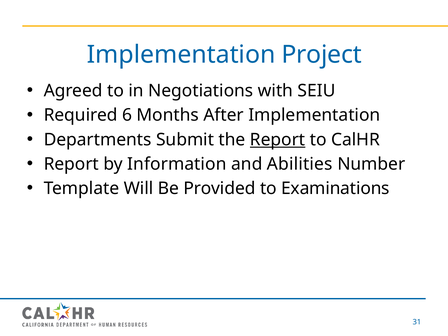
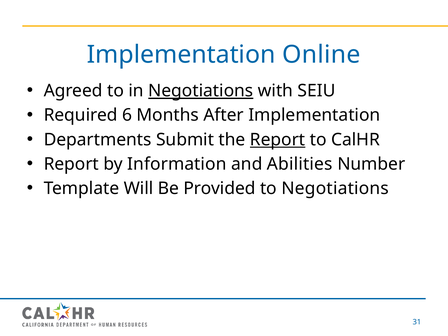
Project: Project -> Online (321, 55)
Negotiations underline: none -> present (201, 91)
to Examinations: Examinations -> Negotiations (335, 188)
